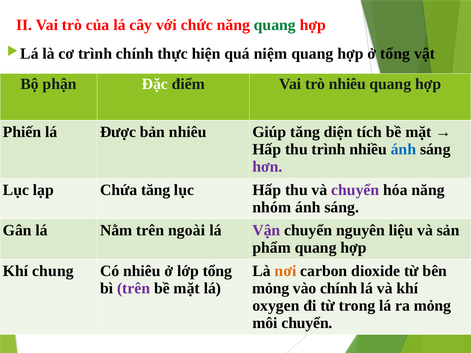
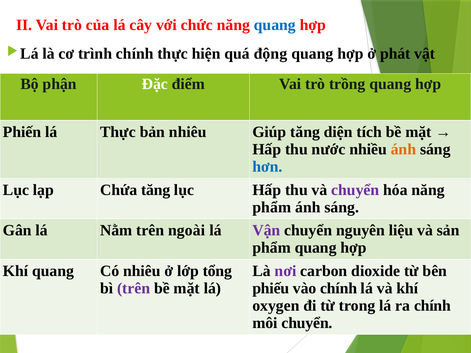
quang colour: green -> blue (275, 25)
niệm: niệm -> động (271, 54)
ở tổng: tổng -> phát (395, 54)
trò nhiêu: nhiêu -> trồng (347, 84)
lá Được: Được -> Thực (118, 132)
thu trình: trình -> nước (329, 149)
ánh colour: blue -> orange (403, 149)
hơn colour: purple -> blue (267, 167)
nhóm: nhóm -> phẩm (272, 207)
Khí chung: chung -> quang (53, 271)
nơi colour: orange -> purple (286, 271)
mỏng: mỏng -> phiếu (271, 289)
ra mỏng: mỏng -> chính (432, 306)
